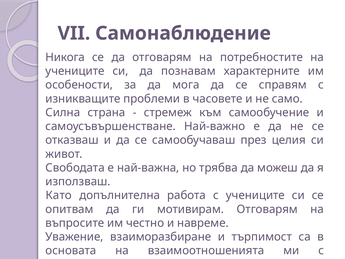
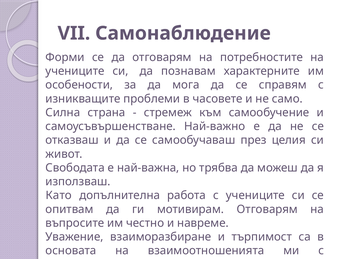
Никога: Никога -> Форми (65, 57)
